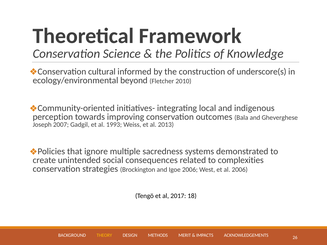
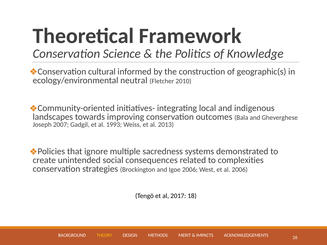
underscore(s: underscore(s -> geographic(s (261, 72)
beyond: beyond -> neutral (134, 80)
perception: perception -> landscapes (53, 117)
